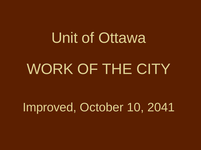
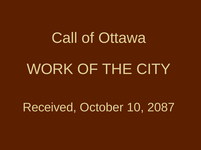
Unit: Unit -> Call (64, 38)
Improved: Improved -> Received (50, 108)
2041: 2041 -> 2087 (161, 108)
